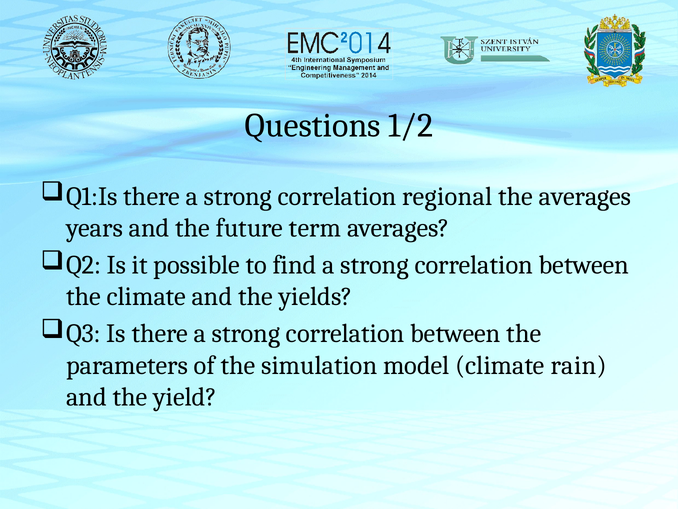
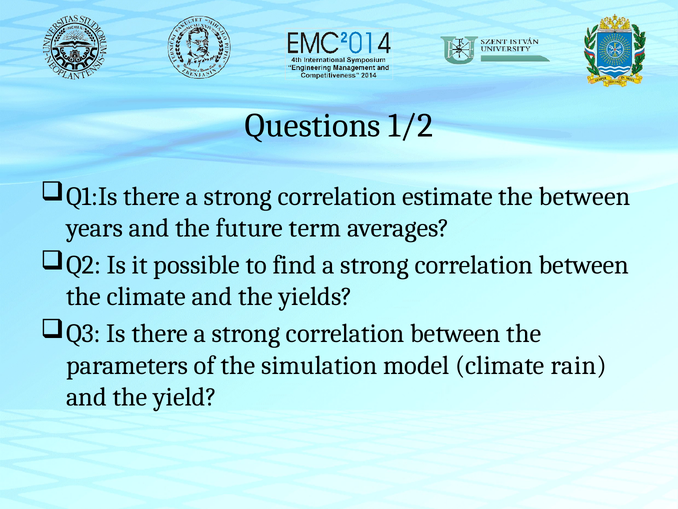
regional: regional -> estimate (447, 196)
the averages: averages -> between (585, 196)
